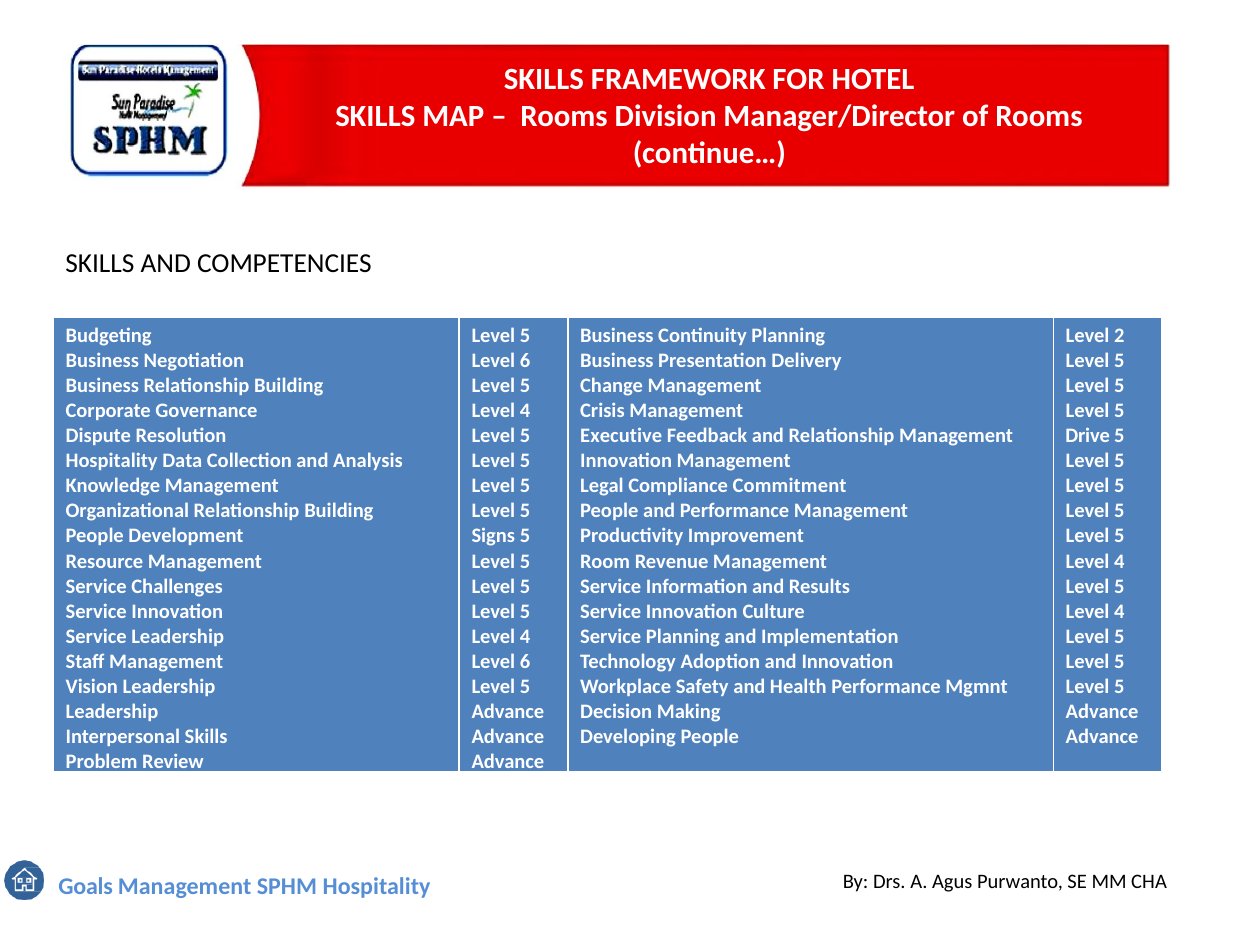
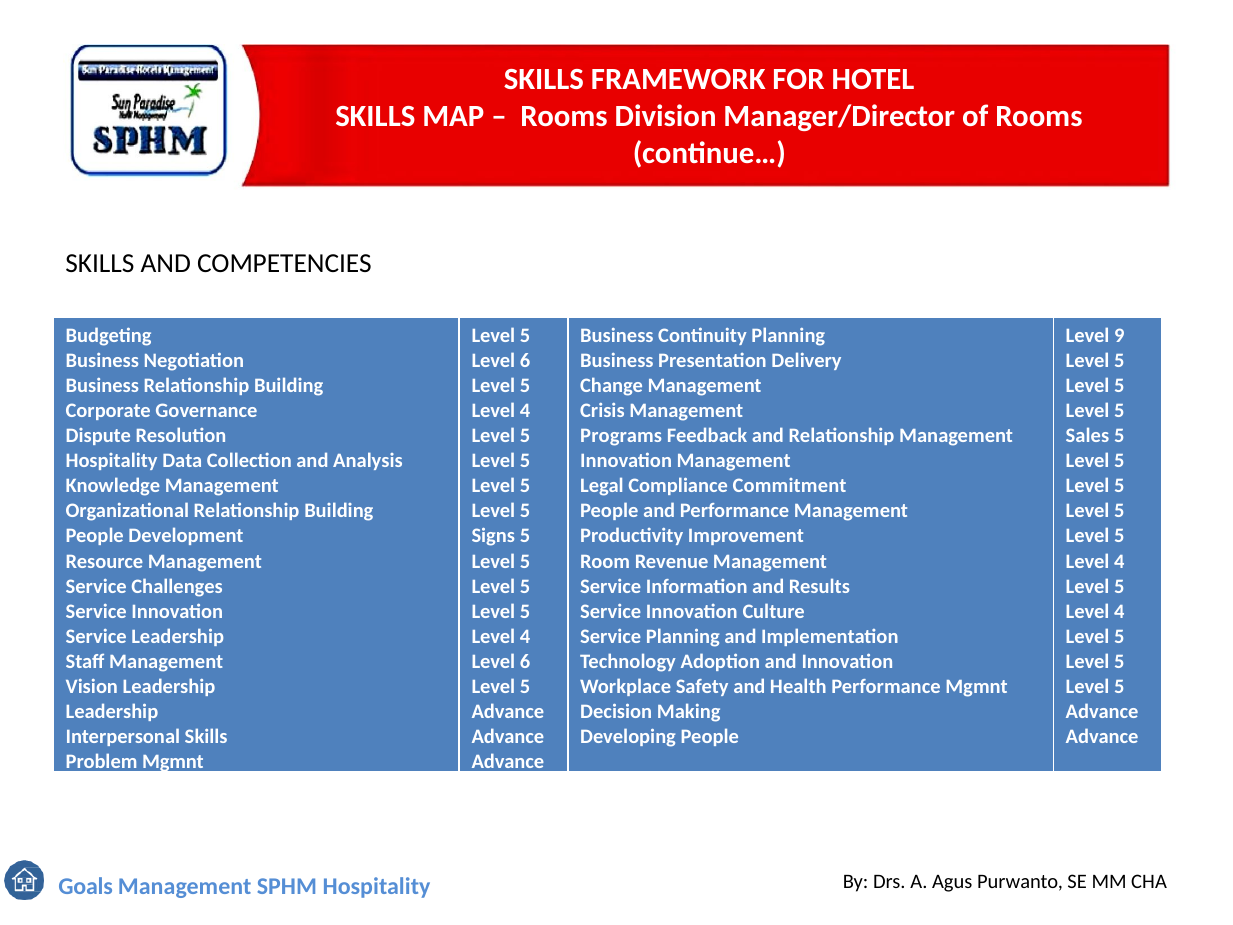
2: 2 -> 9 (1119, 336)
Executive: Executive -> Programs (621, 436)
Drive: Drive -> Sales (1088, 436)
Problem Review: Review -> Mgmnt (173, 761)
